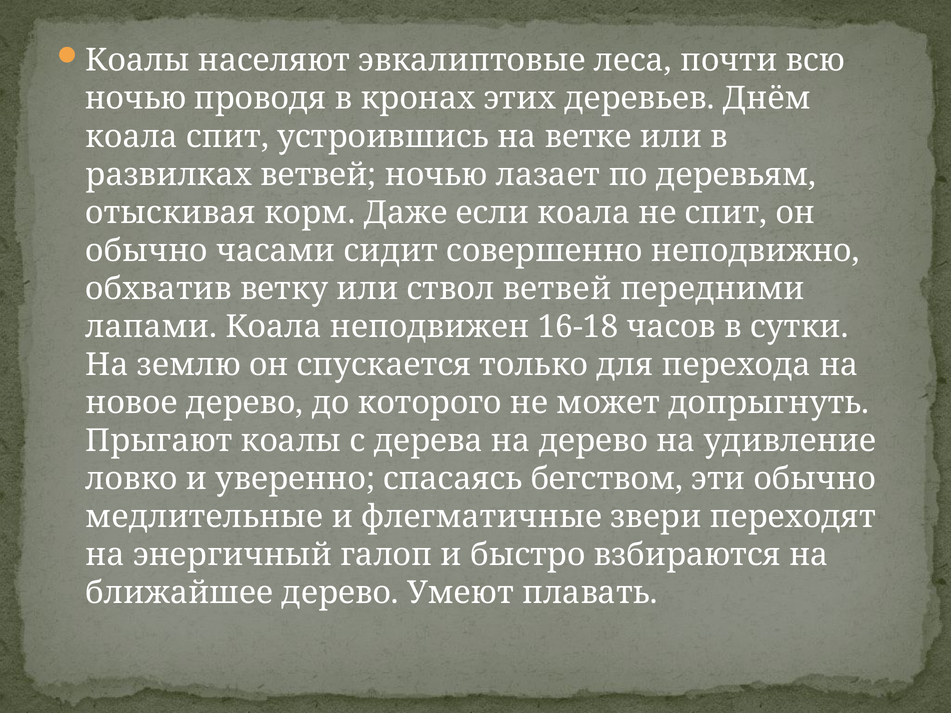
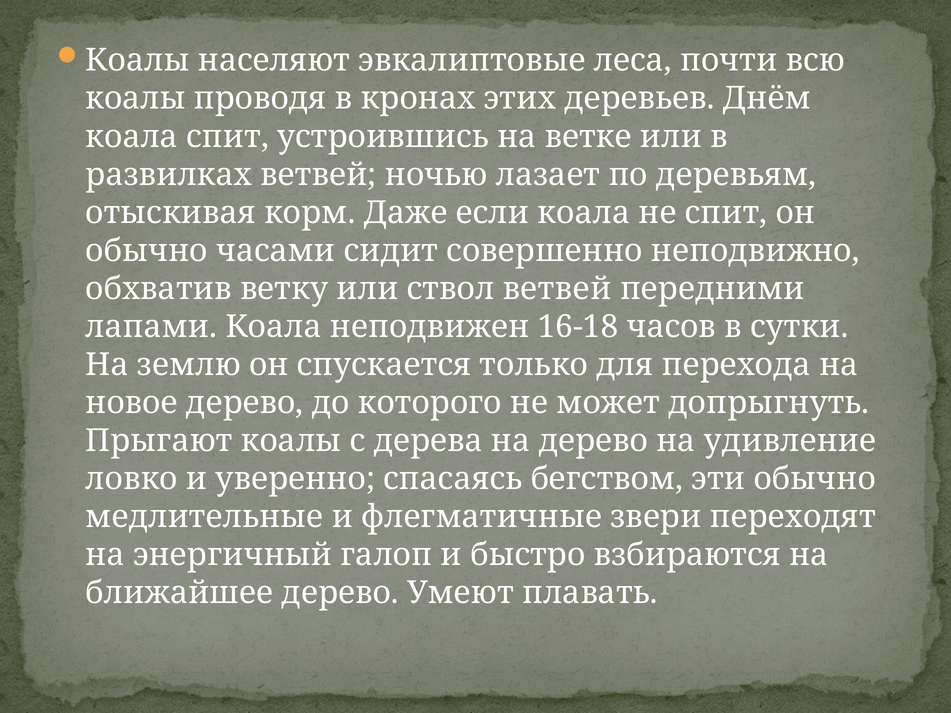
ночью: ночью -> коалы (136, 99)
